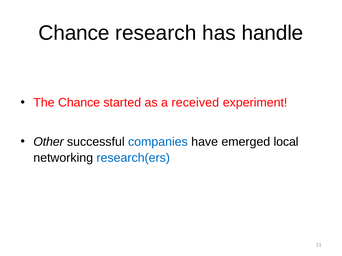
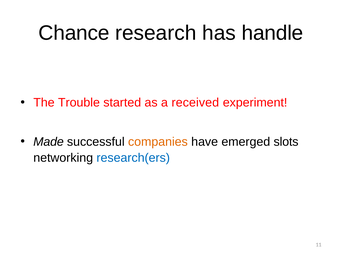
The Chance: Chance -> Trouble (79, 103)
Other: Other -> Made (49, 142)
companies colour: blue -> orange (158, 142)
local: local -> slots (286, 142)
